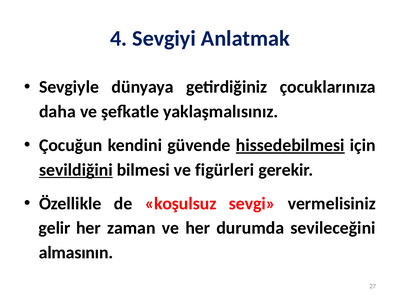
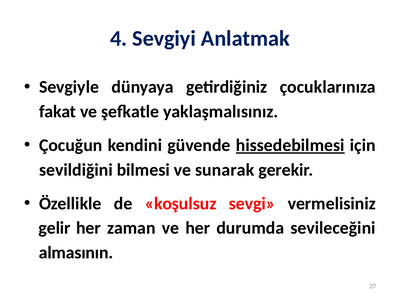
daha: daha -> fakat (58, 112)
sevildiğini underline: present -> none (76, 170)
figürleri: figürleri -> sunarak (225, 170)
